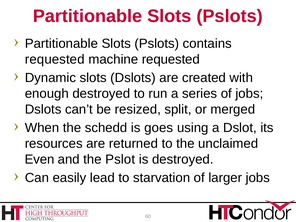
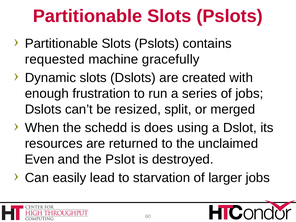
machine requested: requested -> gracefully (171, 59)
enough destroyed: destroyed -> frustration (101, 93)
goes: goes -> does (159, 128)
